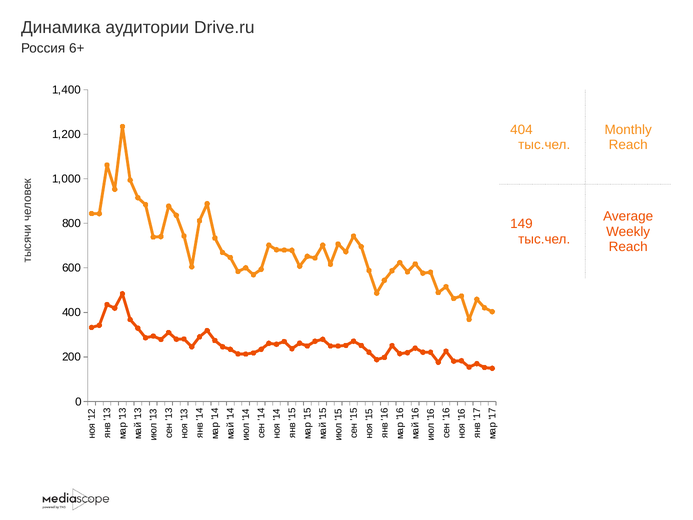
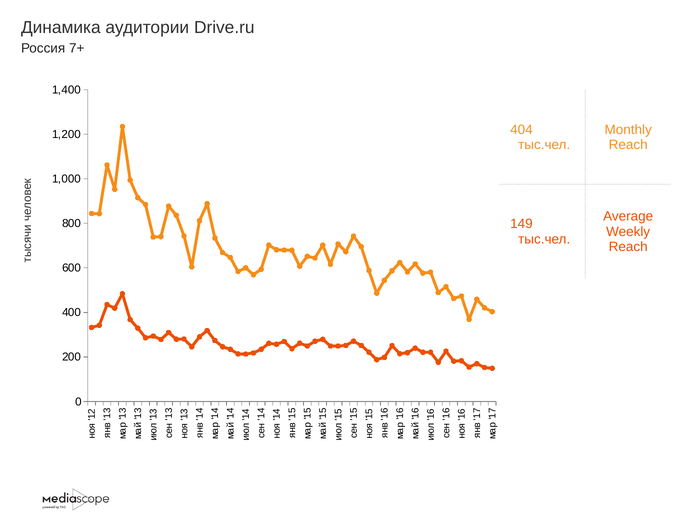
6+: 6+ -> 7+ (77, 48)
